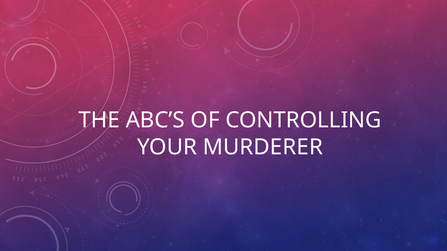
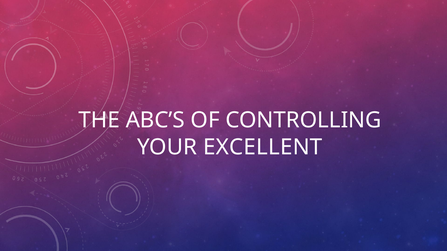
MURDERER: MURDERER -> EXCELLENT (263, 147)
